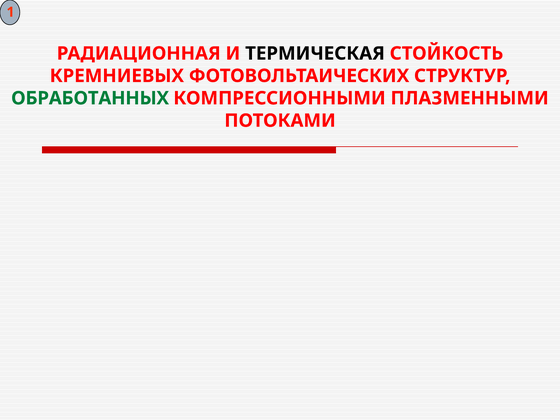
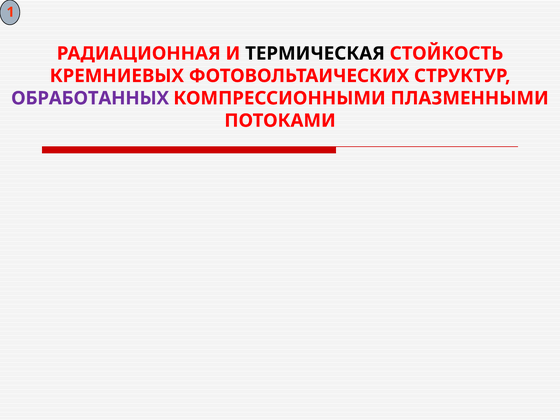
ОБРАБОТАННЫХ colour: green -> purple (90, 98)
